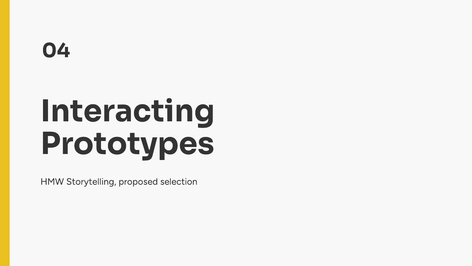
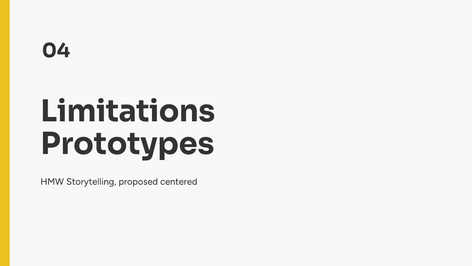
Interacting: Interacting -> Limitations (128, 111)
selection: selection -> centered (179, 181)
